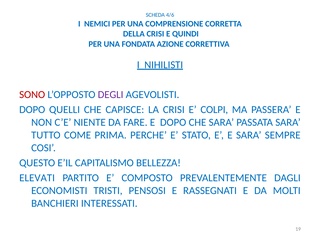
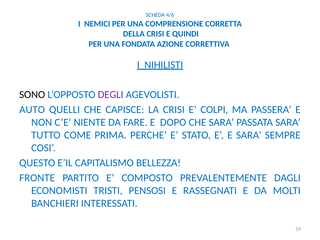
SONO colour: red -> black (32, 95)
DOPO: DOPO -> AUTO (32, 110)
ELEVATI: ELEVATI -> FRONTE (37, 178)
